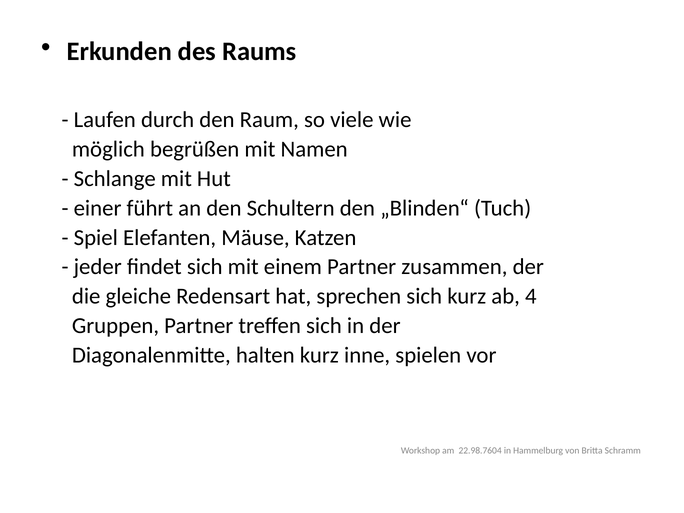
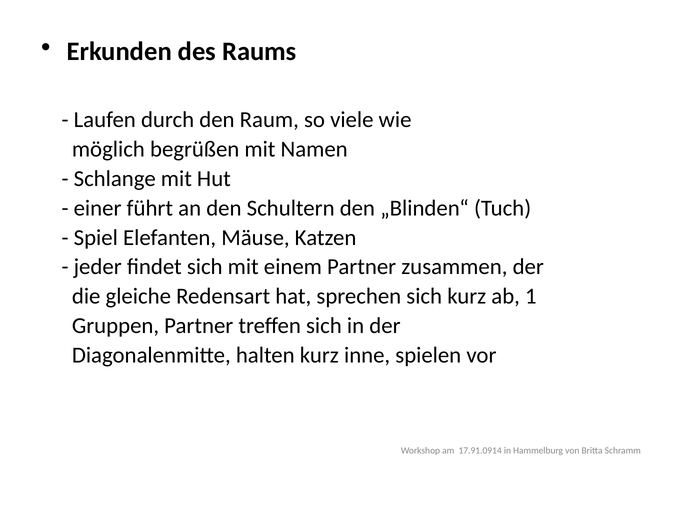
4: 4 -> 1 (531, 296)
22.98.7604: 22.98.7604 -> 17.91.0914 (480, 451)
